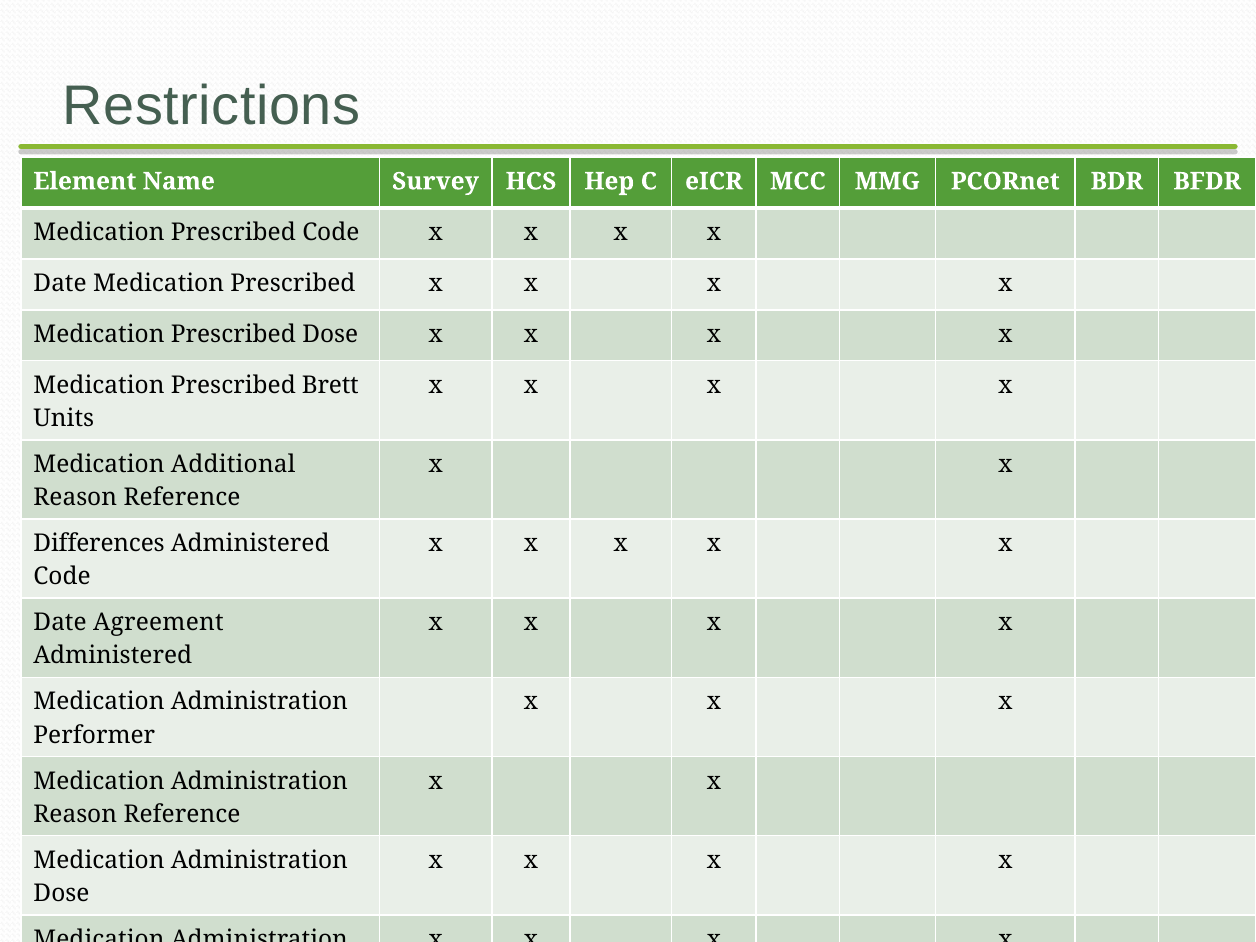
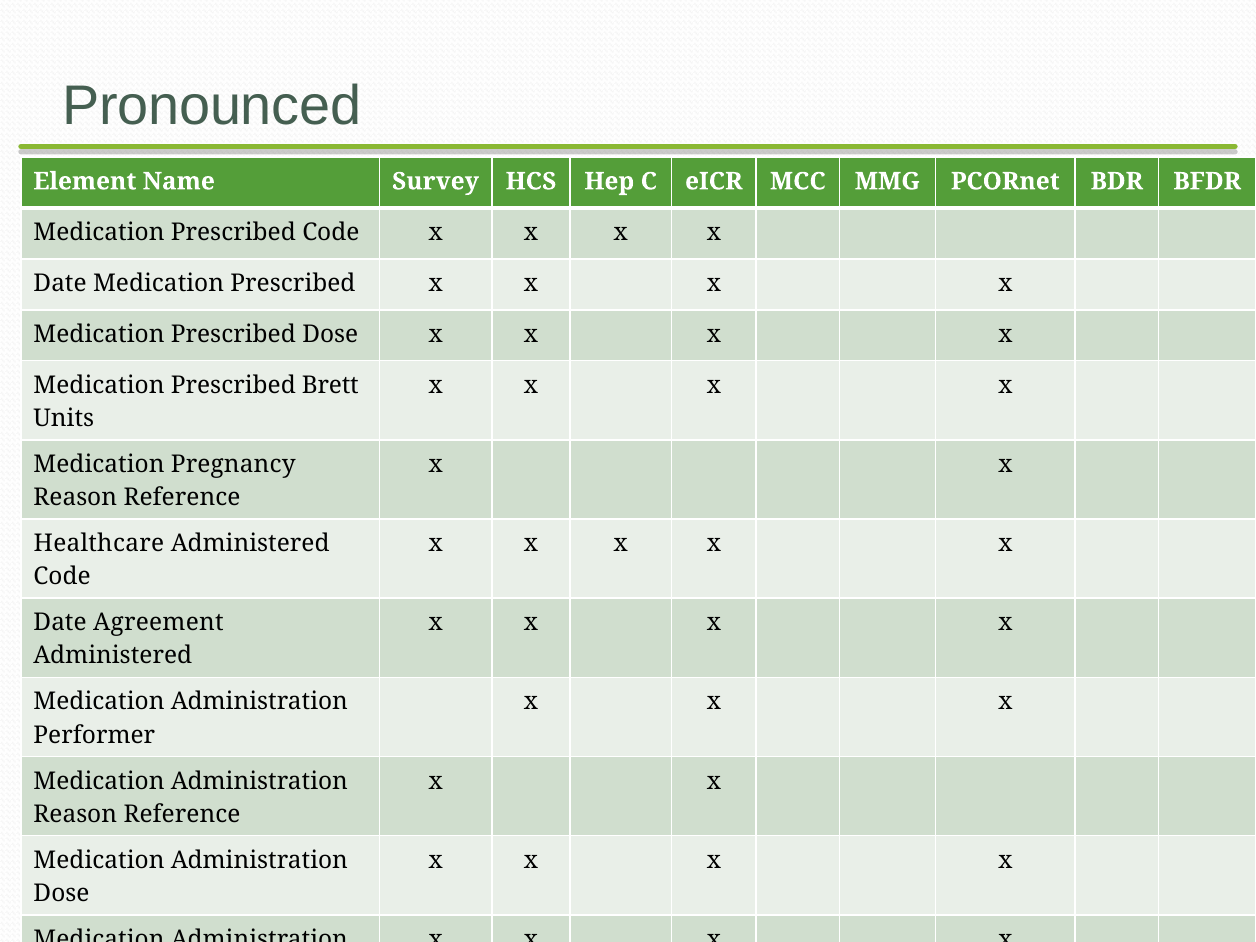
Restrictions: Restrictions -> Pronounced (212, 106)
Additional: Additional -> Pregnancy (233, 464)
Differences: Differences -> Healthcare (99, 543)
